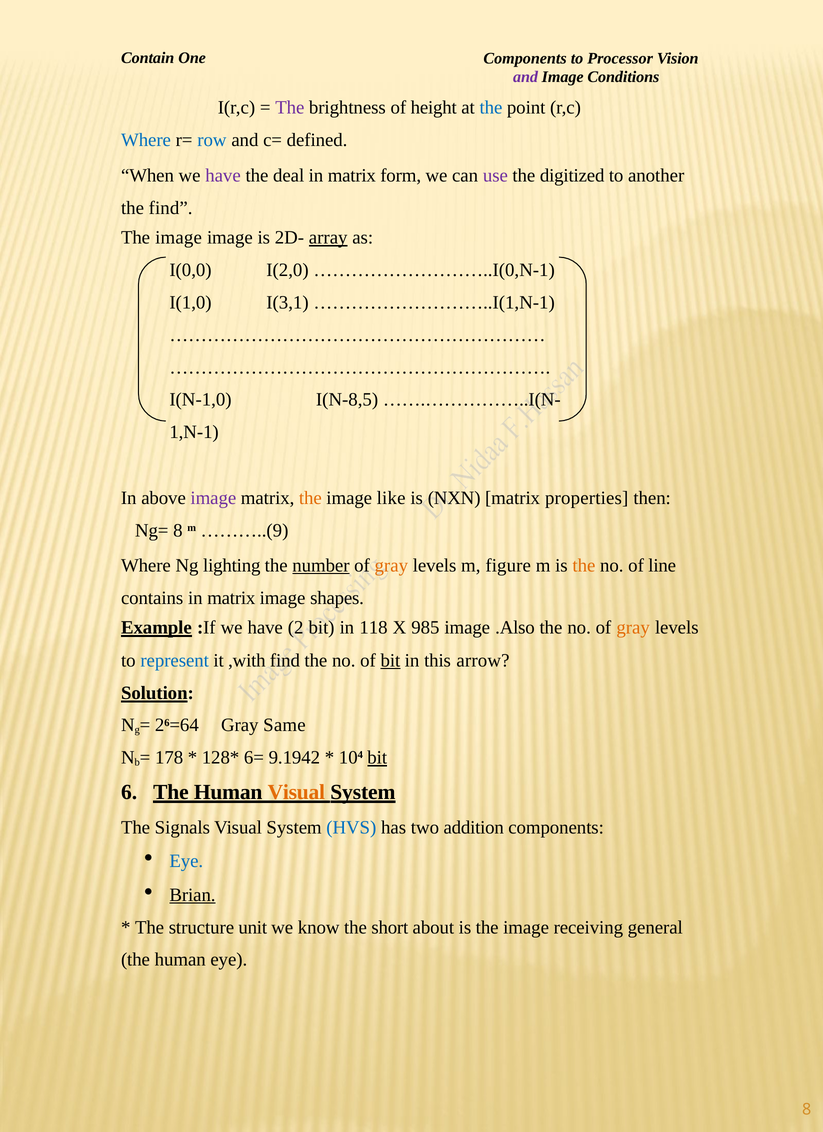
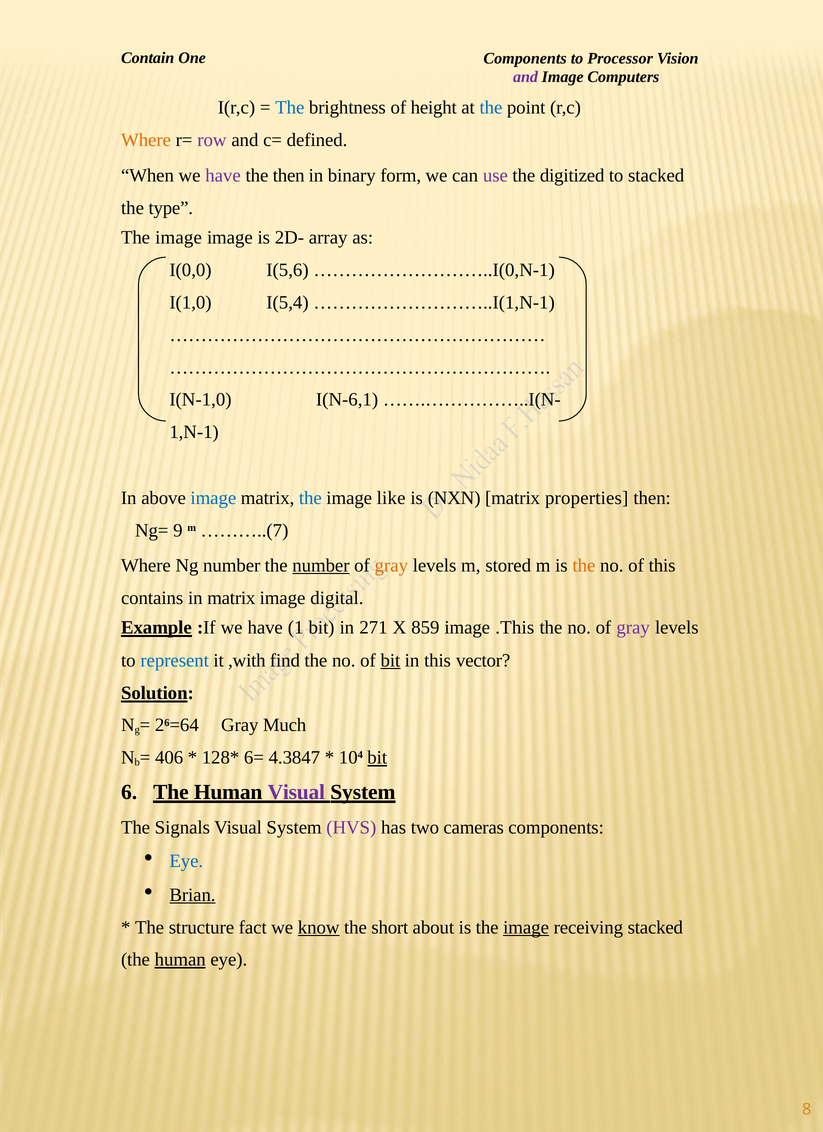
Conditions: Conditions -> Computers (623, 77)
The colour: purple -> blue (290, 108)
Where colour: blue -> orange (146, 140)
row colour: blue -> purple (212, 140)
the deal: deal -> then (289, 175)
matrix: matrix -> binary (352, 175)
to another: another -> stacked (656, 175)
the find: find -> type (171, 208)
array underline: present -> none (328, 238)
I(2,0: I(2,0 -> I(5,6 (287, 270)
I(3,1: I(3,1 -> I(5,4 (287, 303)
I(N-8,5: I(N-8,5 -> I(N-6,1 (347, 400)
image colour: purple -> blue (213, 498)
the colour: orange -> blue (310, 498)
Ng= 8: 8 -> 9 (178, 531)
………..(9: ………..(9 -> ………..(7 (245, 531)
Ng lighting: lighting -> number (232, 566)
figure: figure -> stored (508, 566)
of line: line -> this (662, 566)
shapes: shapes -> digital (337, 598)
2: 2 -> 1 (296, 628)
118: 118 -> 271 (374, 628)
985: 985 -> 859 (425, 628)
.Also: .Also -> .This (515, 628)
gray colour: orange -> purple (633, 628)
arrow: arrow -> vector (483, 661)
Same: Same -> Much (285, 725)
178: 178 -> 406 (169, 758)
9.1942: 9.1942 -> 4.3847 (294, 758)
Visual colour: orange -> purple (296, 792)
HVS colour: blue -> purple (351, 828)
addition: addition -> cameras (474, 828)
unit: unit -> fact (253, 928)
know underline: none -> present (319, 928)
image underline: none -> present (526, 928)
receiving general: general -> stacked (655, 928)
human underline: none -> present (180, 960)
